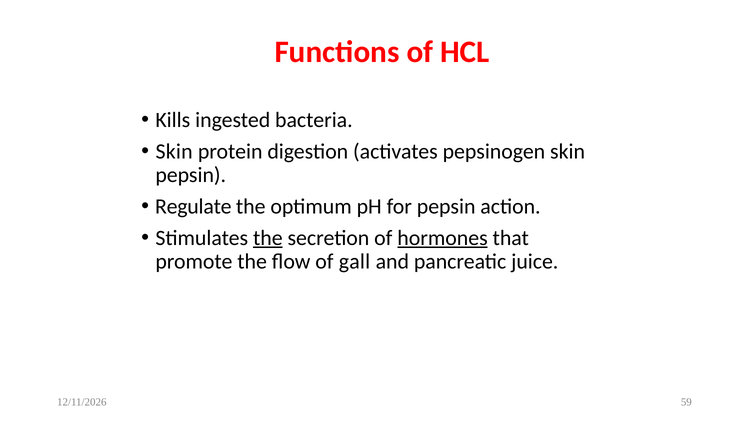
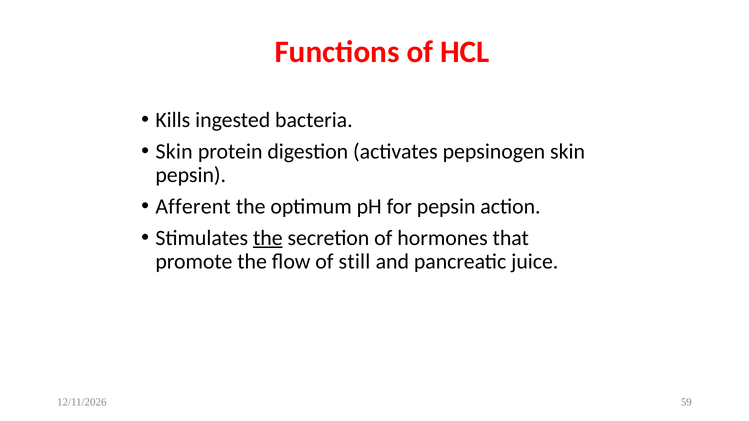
Regulate: Regulate -> Afferent (193, 207)
hormones underline: present -> none (443, 238)
gall: gall -> still (354, 262)
